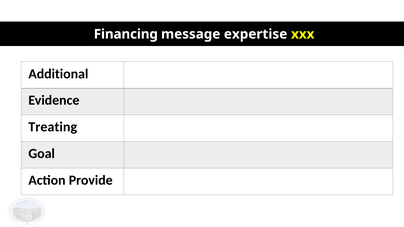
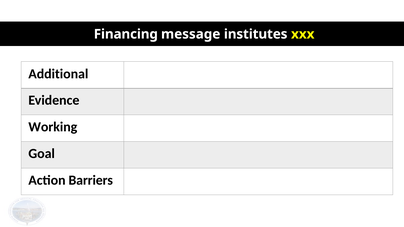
expertise: expertise -> institutes (256, 34)
Treating: Treating -> Working (53, 127)
Provide: Provide -> Barriers (91, 181)
